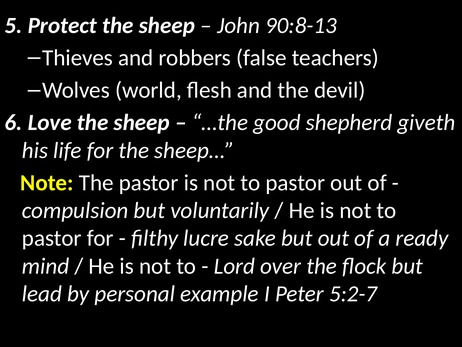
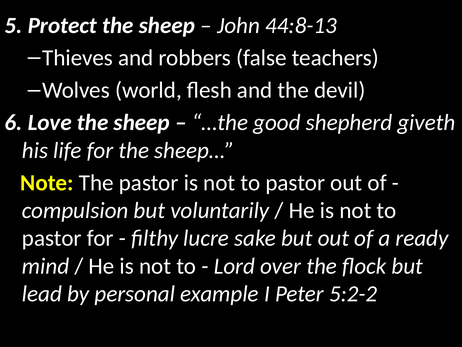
90:8-13: 90:8-13 -> 44:8-13 (301, 25)
5:2-7: 5:2-7 -> 5:2-2 (353, 293)
